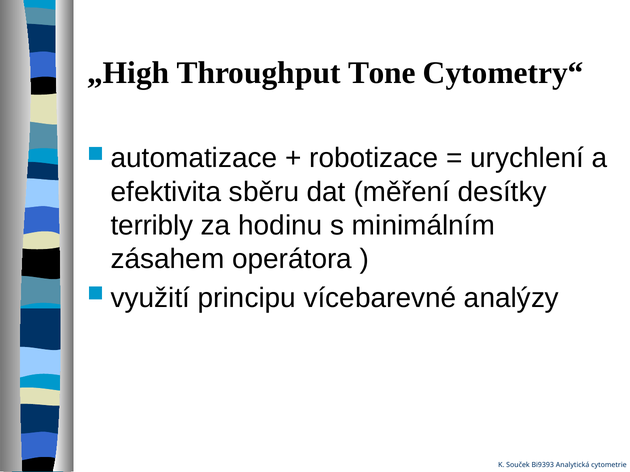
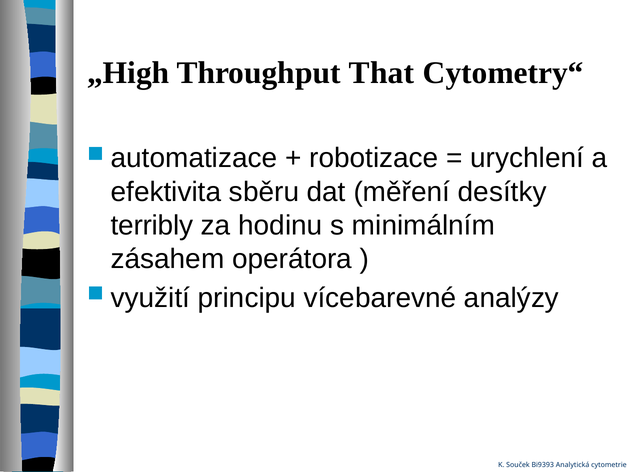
Tone: Tone -> That (382, 73)
